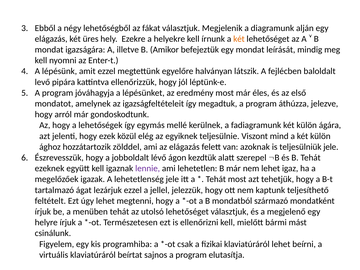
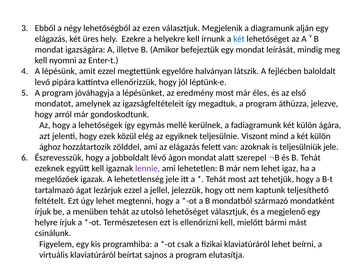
fákat: fákat -> ezen (151, 28)
két colour: orange -> blue (239, 39)
ágon kezdtük: kezdtük -> mondat (202, 158)
